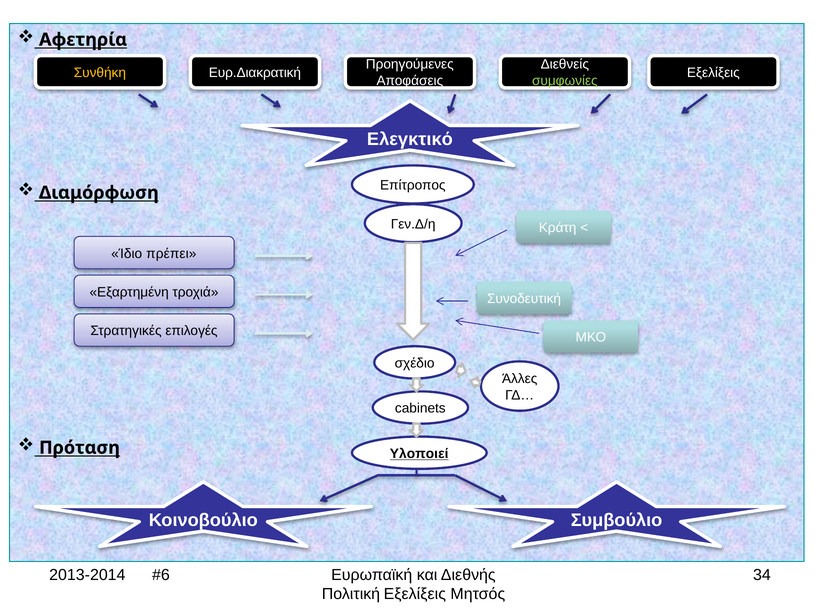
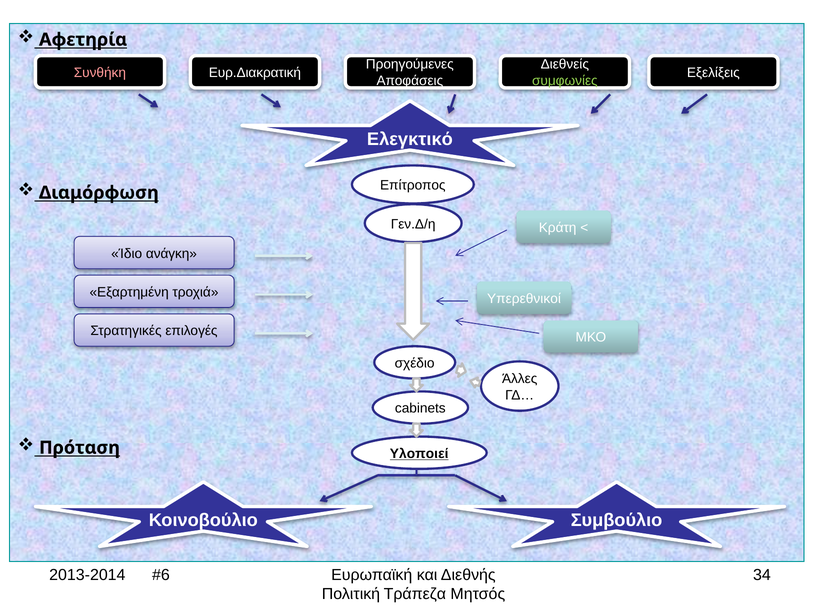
Συνθήκη colour: yellow -> pink (100, 73)
πρέπει: πρέπει -> ανάγκη (171, 254)
Συνοδευτική: Συνοδευτική -> Υπερεθνικοί (524, 299)
Πολιτική Εξελίξεις: Εξελίξεις -> Τράπεζα (415, 594)
